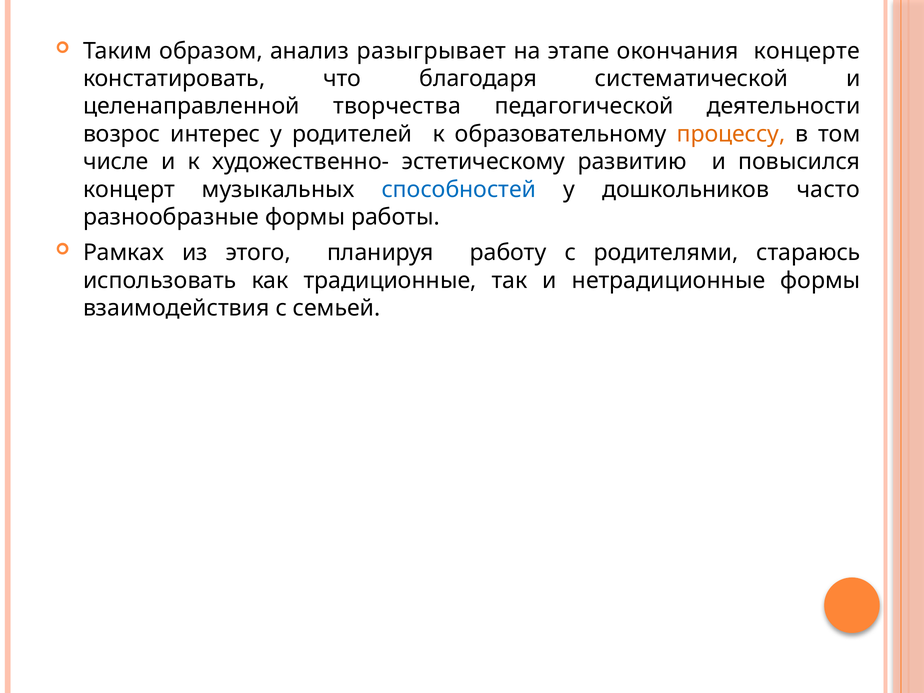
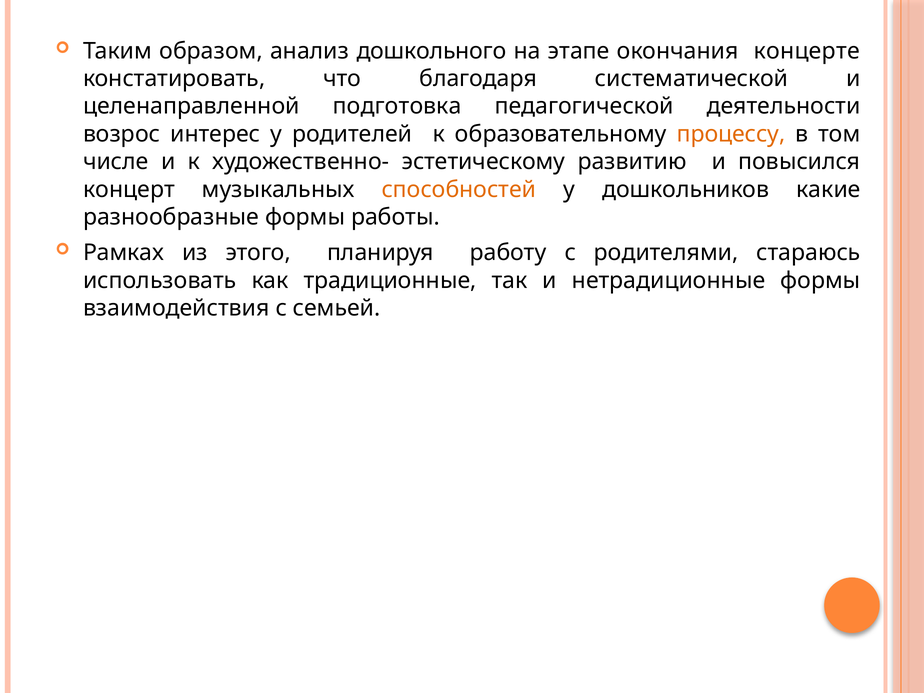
разыгрывает: разыгрывает -> дошкольного (432, 51)
творчества: творчества -> подготовка (397, 106)
способностей colour: blue -> orange (459, 190)
часто: часто -> какие (828, 190)
